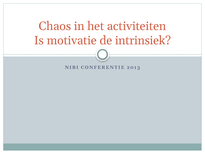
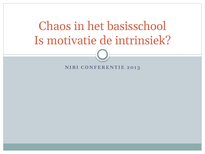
activiteiten: activiteiten -> basisschool (137, 26)
